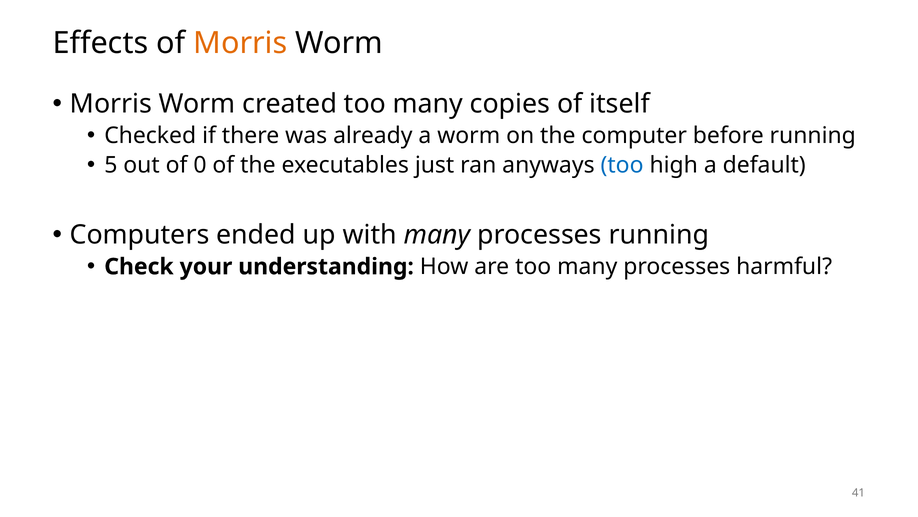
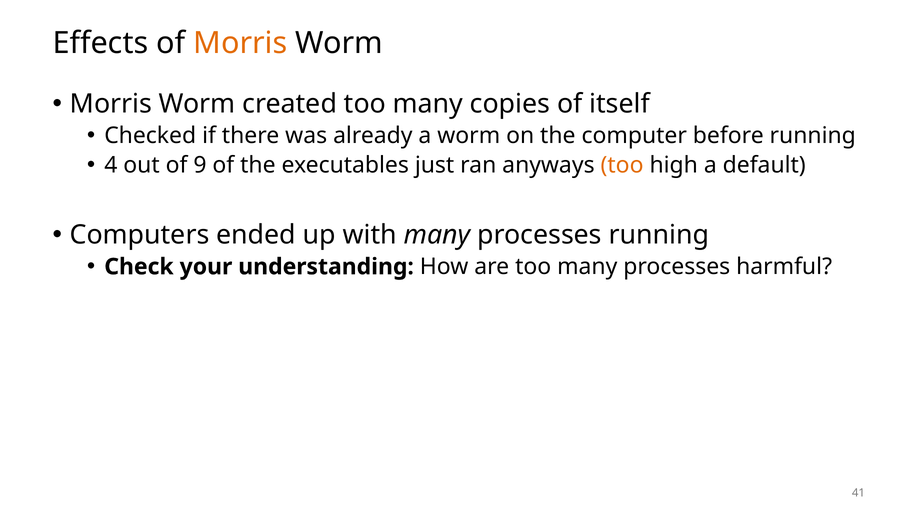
5: 5 -> 4 (111, 165)
0: 0 -> 9 (200, 165)
too colour: blue -> orange (622, 165)
